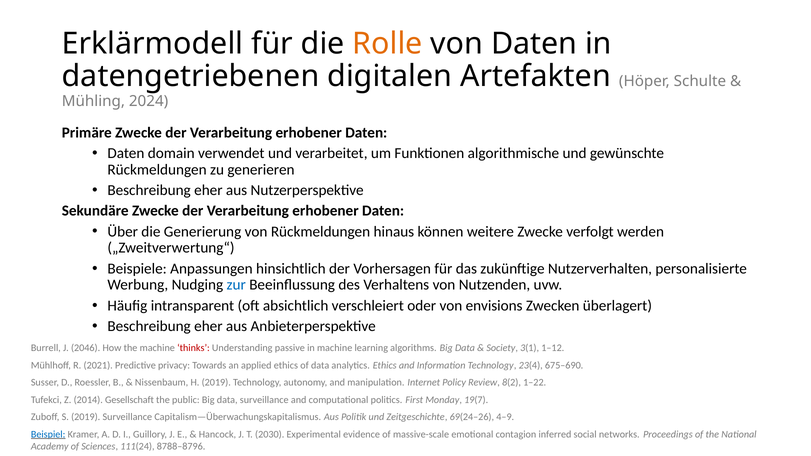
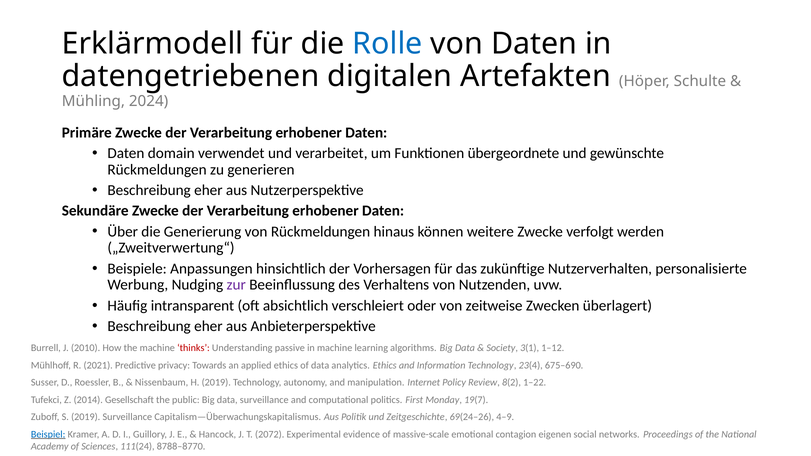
Rolle colour: orange -> blue (388, 44)
algorithmische: algorithmische -> übergeordnete (513, 153)
zur colour: blue -> purple (236, 285)
envisions: envisions -> zeitweise (494, 306)
2046: 2046 -> 2010 (86, 348)
2030: 2030 -> 2072 (270, 434)
inferred: inferred -> eigenen (555, 434)
8788–8796: 8788–8796 -> 8788–8770 (181, 447)
